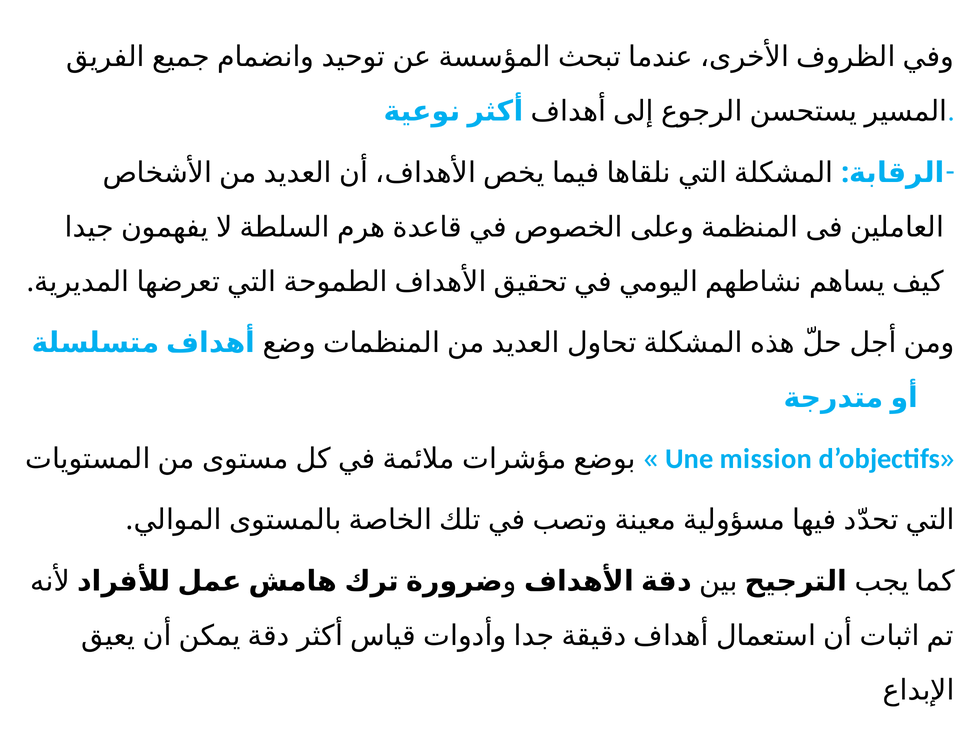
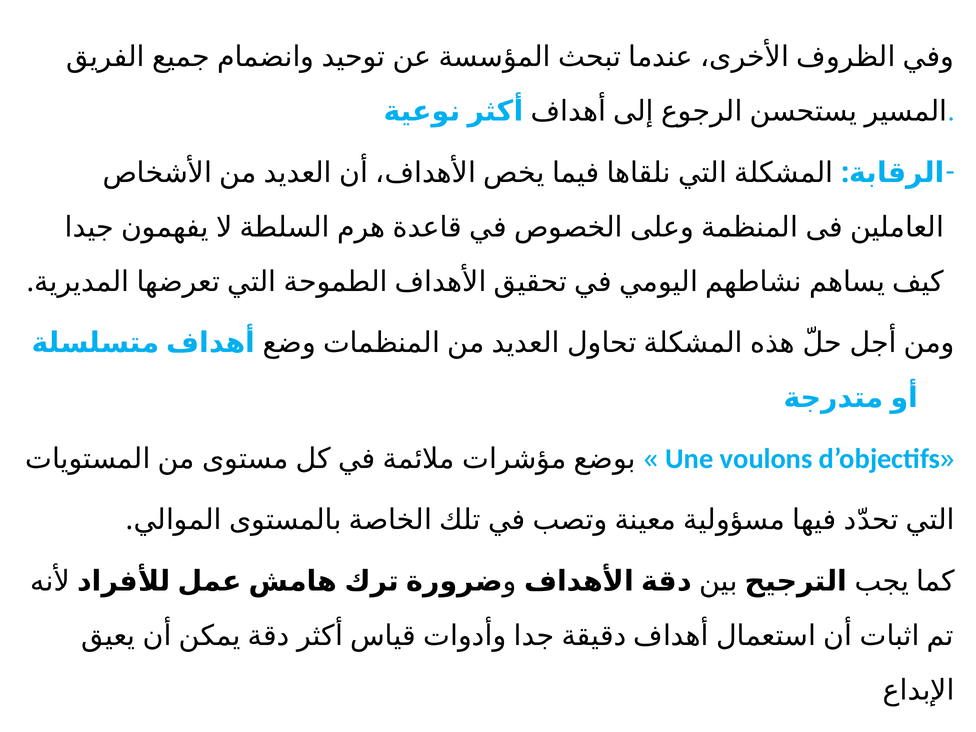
mission: mission -> voulons (766, 459)
